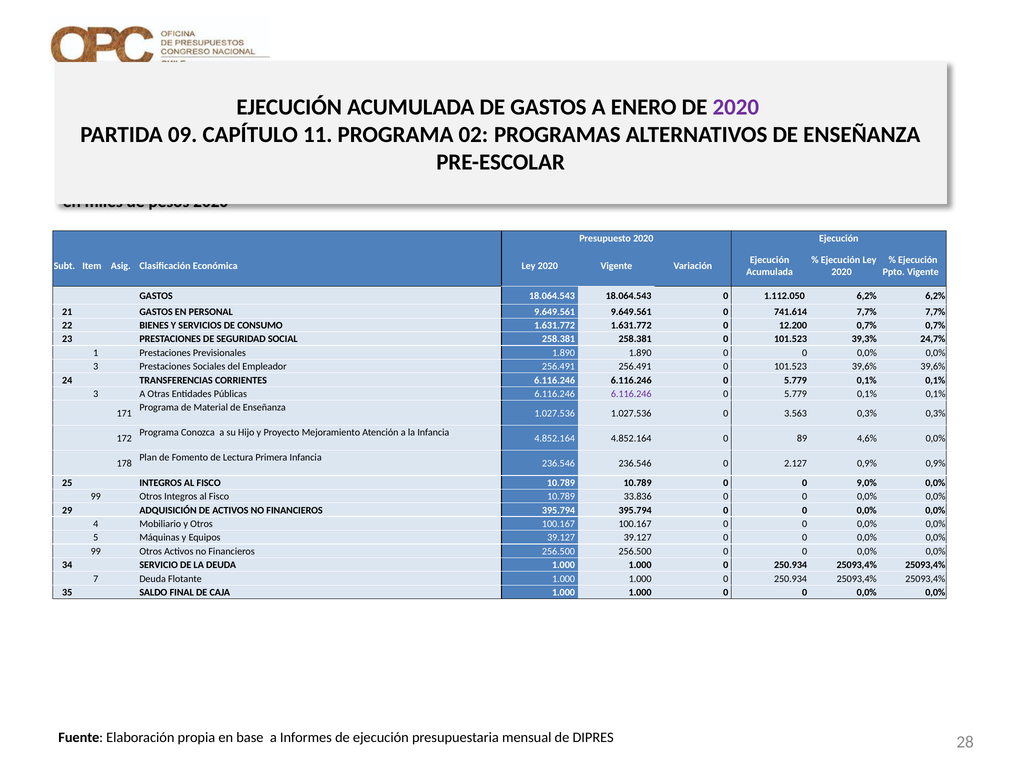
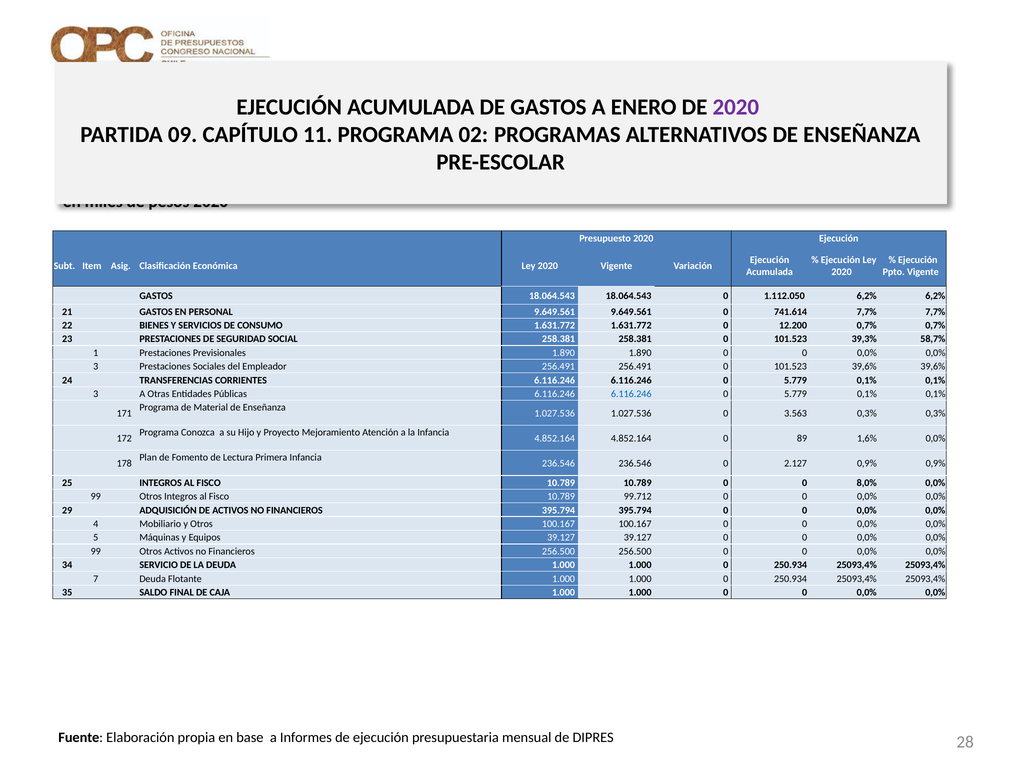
24,7%: 24,7% -> 58,7% (933, 339)
6.116.246 colour: purple -> blue (631, 394)
4,6%: 4,6% -> 1,6% (867, 438)
9,0%: 9,0% -> 8,0% (867, 483)
33.836: 33.836 -> 99.712 (638, 496)
